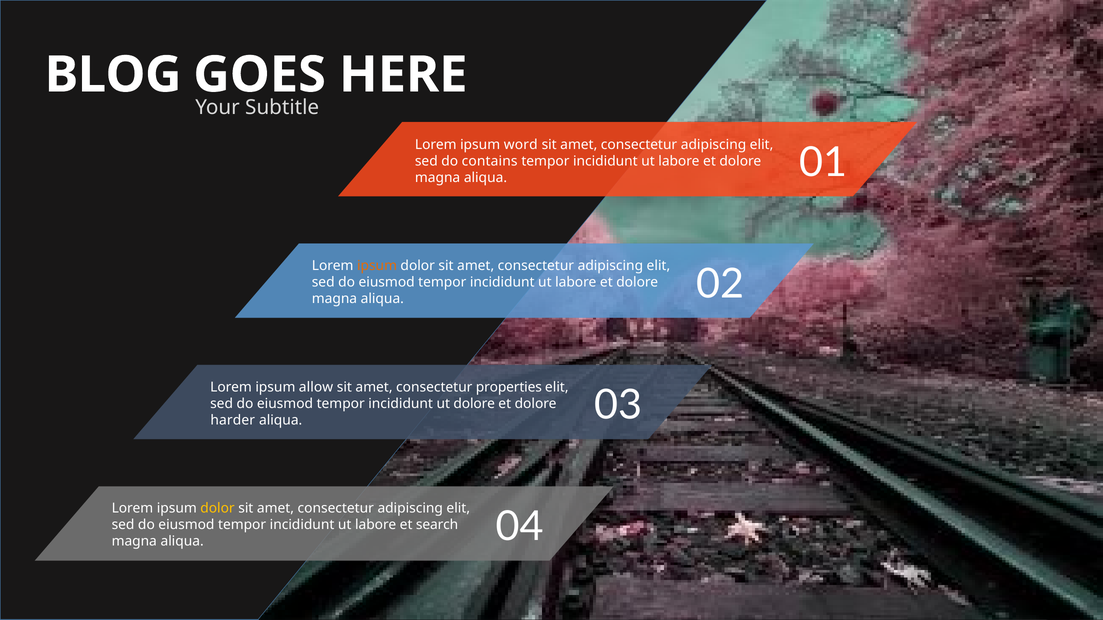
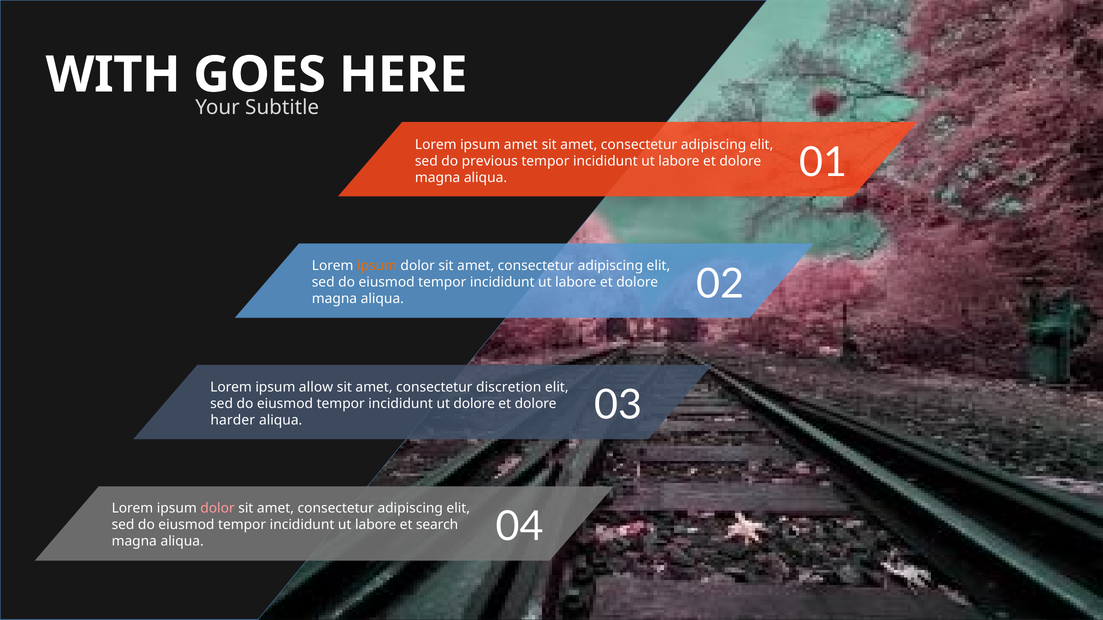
BLOG: BLOG -> WITH (113, 75)
ipsum word: word -> amet (521, 145)
contains: contains -> previous (490, 161)
properties: properties -> discretion (509, 388)
dolor colour: yellow -> pink (217, 509)
